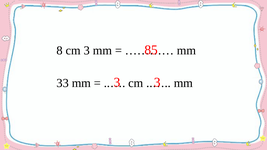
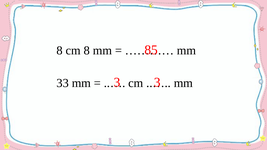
cm 3: 3 -> 8 (87, 51)
